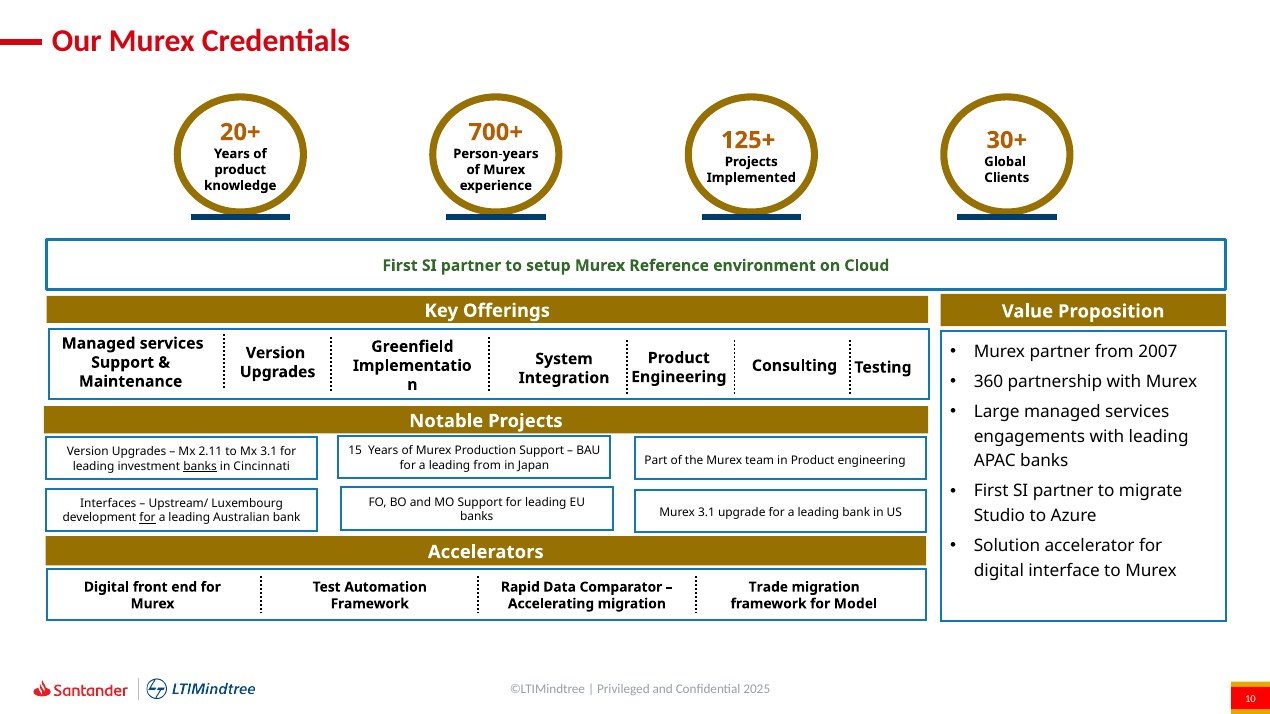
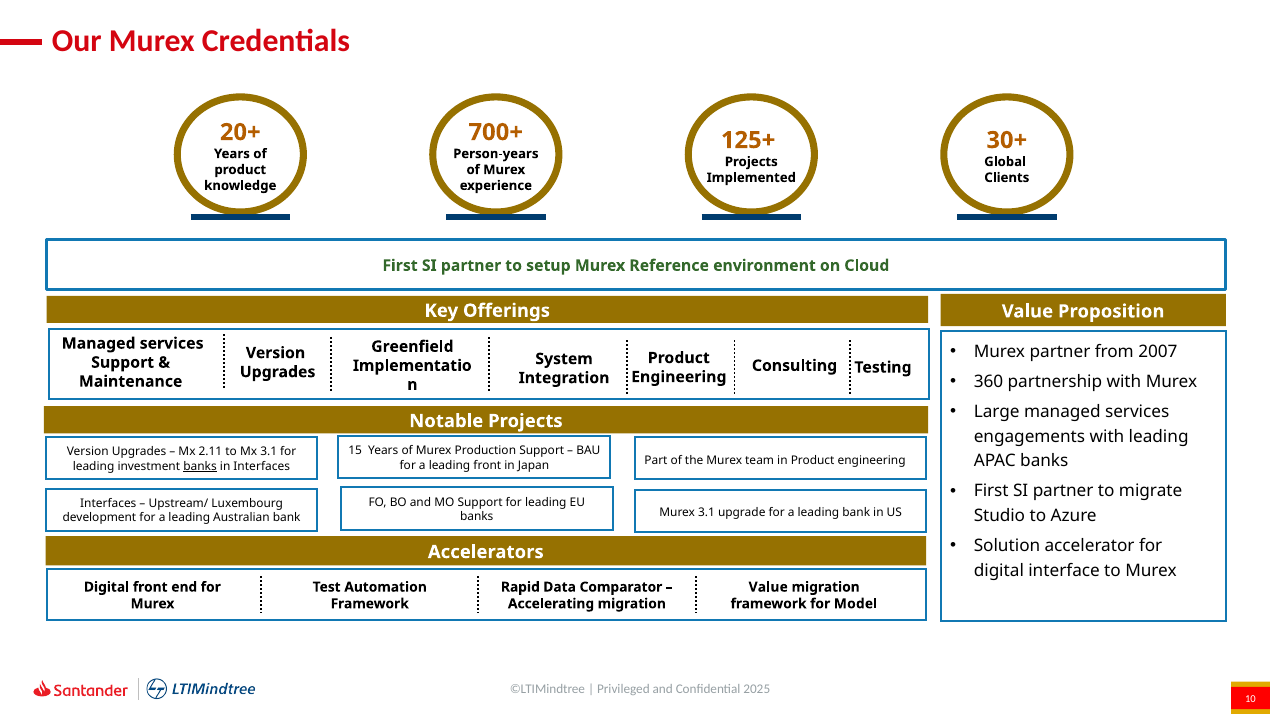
leading from: from -> front (487, 466)
in Cincinnati: Cincinnati -> Interfaces (262, 466)
for underline: present -> none (148, 518)
Trade: Trade -> Value (768, 587)
